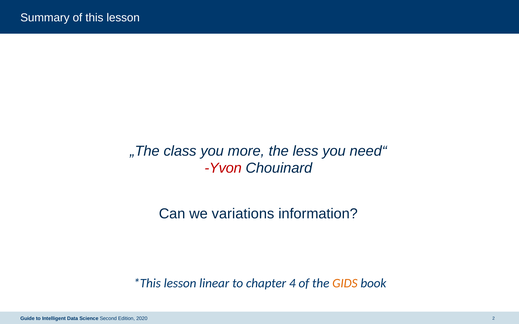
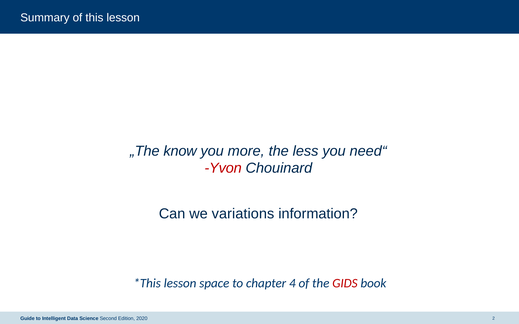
class: class -> know (180, 151)
linear: linear -> space (214, 283)
GIDS colour: orange -> red (345, 283)
